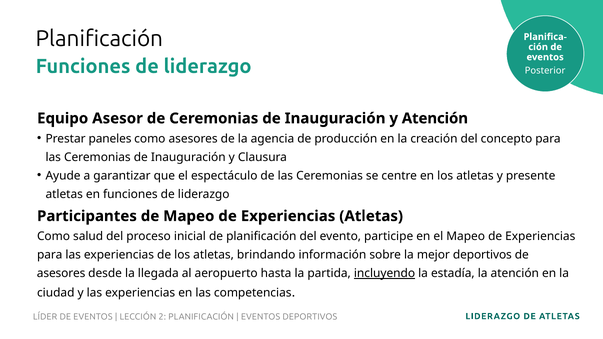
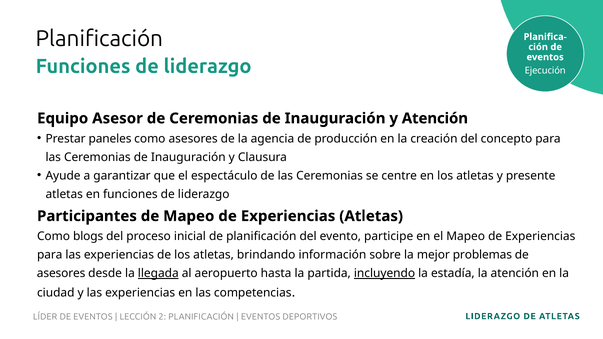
Posterior: Posterior -> Ejecución (545, 71)
salud: salud -> blogs (88, 236)
mejor deportivos: deportivos -> problemas (482, 255)
llegada underline: none -> present (158, 274)
